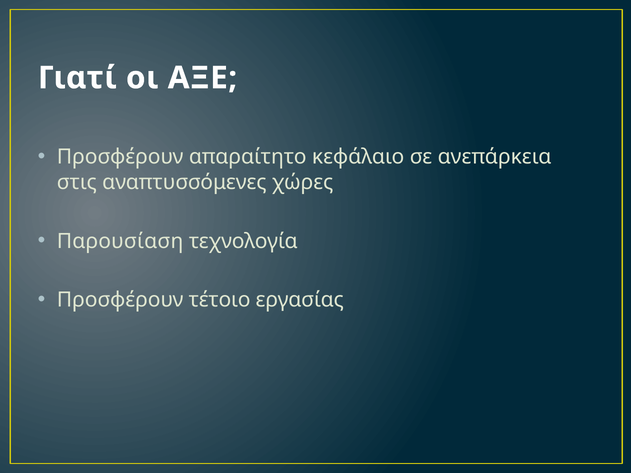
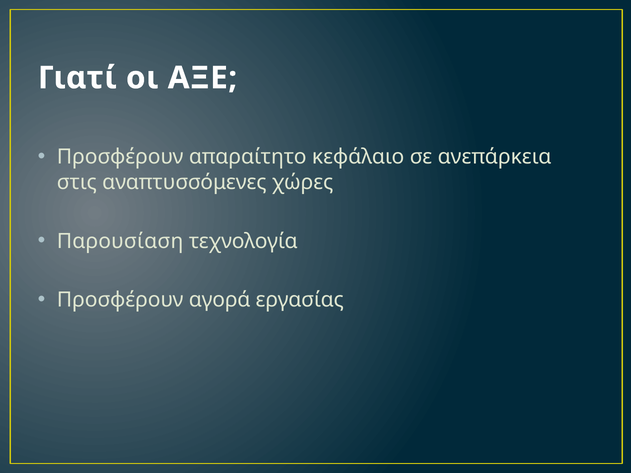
τέτοιο: τέτοιο -> αγορά (220, 300)
